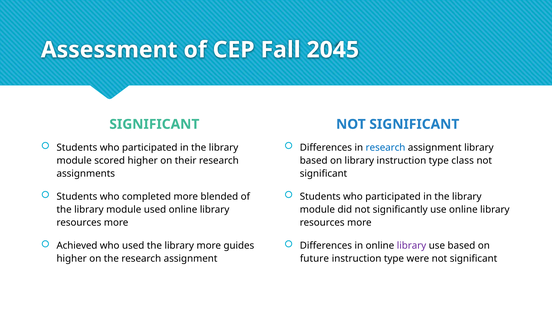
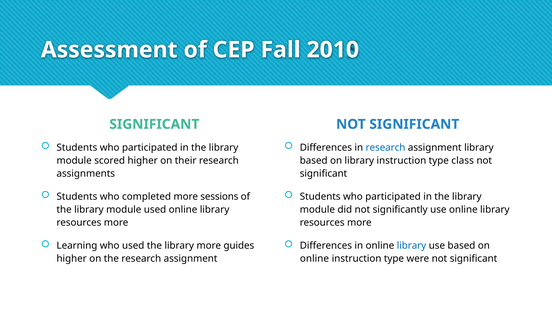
2045: 2045 -> 2010 (333, 50)
blended: blended -> sessions (219, 197)
Achieved: Achieved -> Learning (77, 246)
library colour: purple -> blue (411, 246)
future: future -> online (314, 259)
